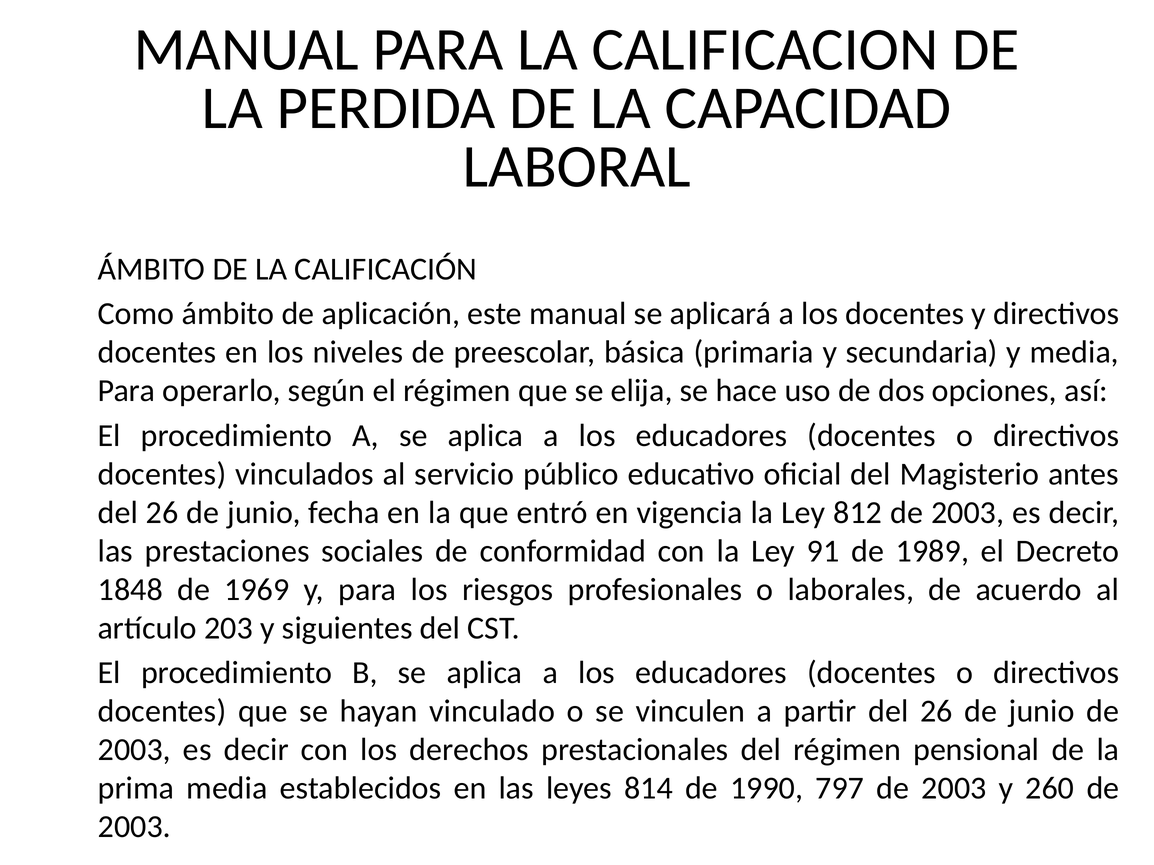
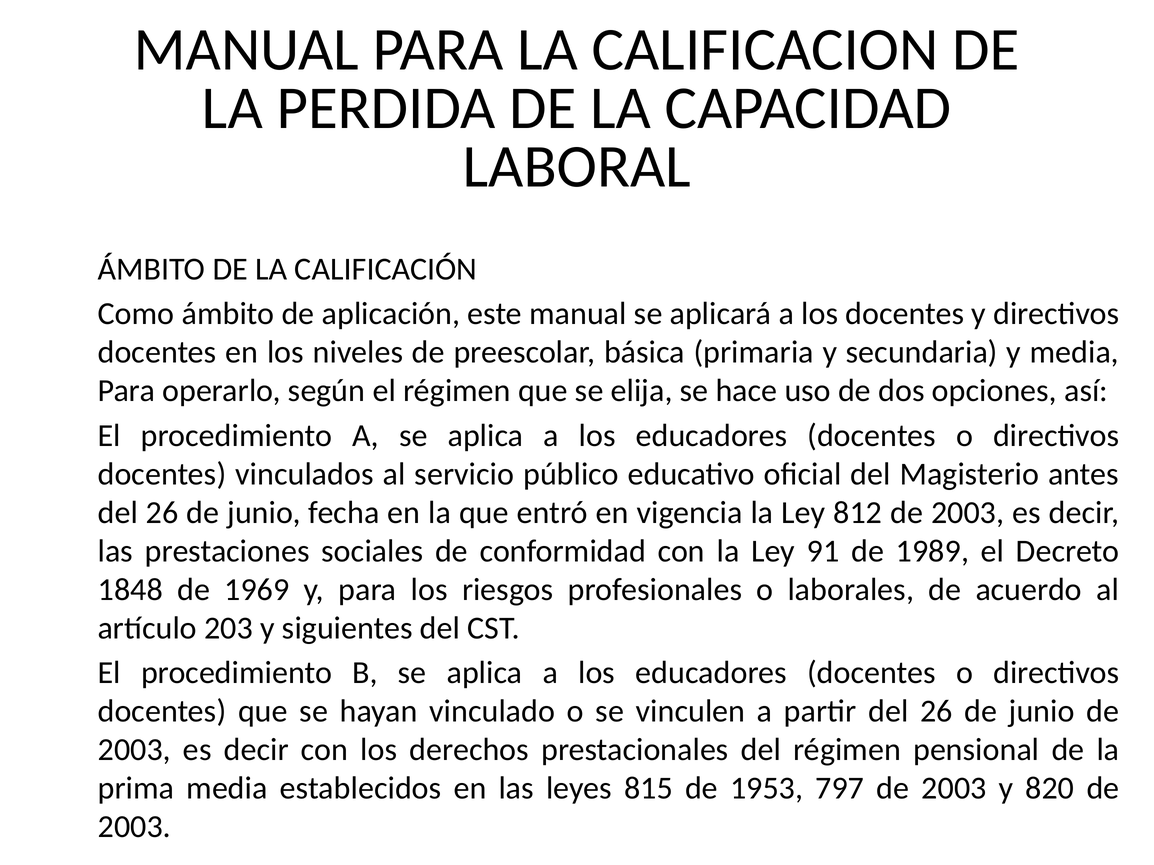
814: 814 -> 815 (649, 789)
1990: 1990 -> 1953 (767, 789)
260: 260 -> 820 (1050, 789)
